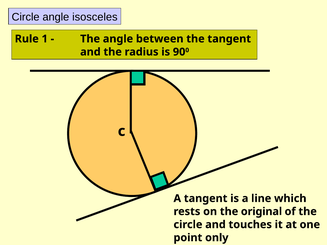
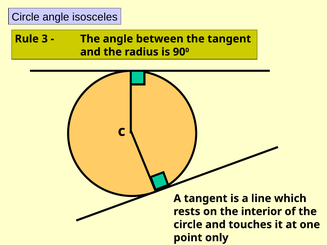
1: 1 -> 3 (45, 39)
original: original -> interior (261, 212)
